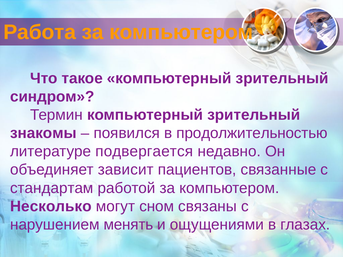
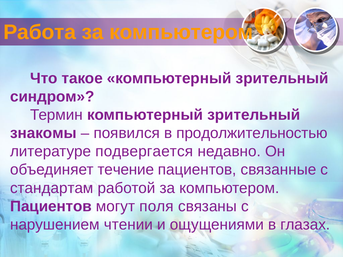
зависит: зависит -> течение (126, 170)
Несколько: Несколько -> Пациентов (51, 206)
сном: сном -> поля (157, 206)
менять: менять -> чтении (128, 225)
